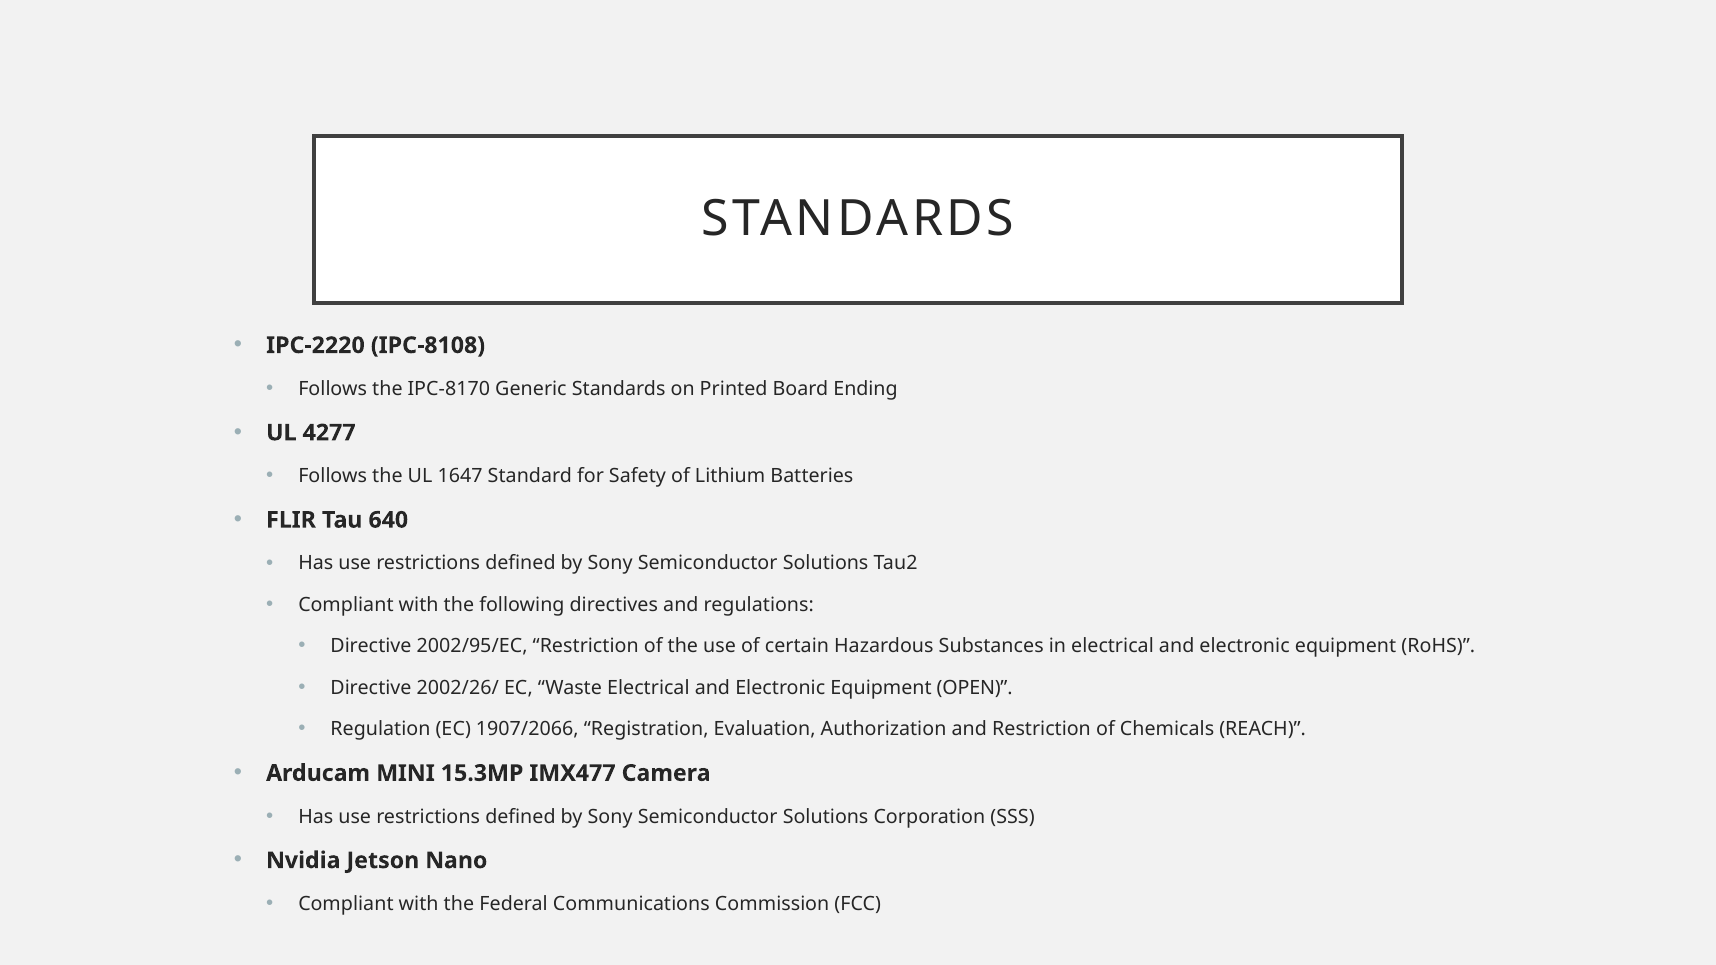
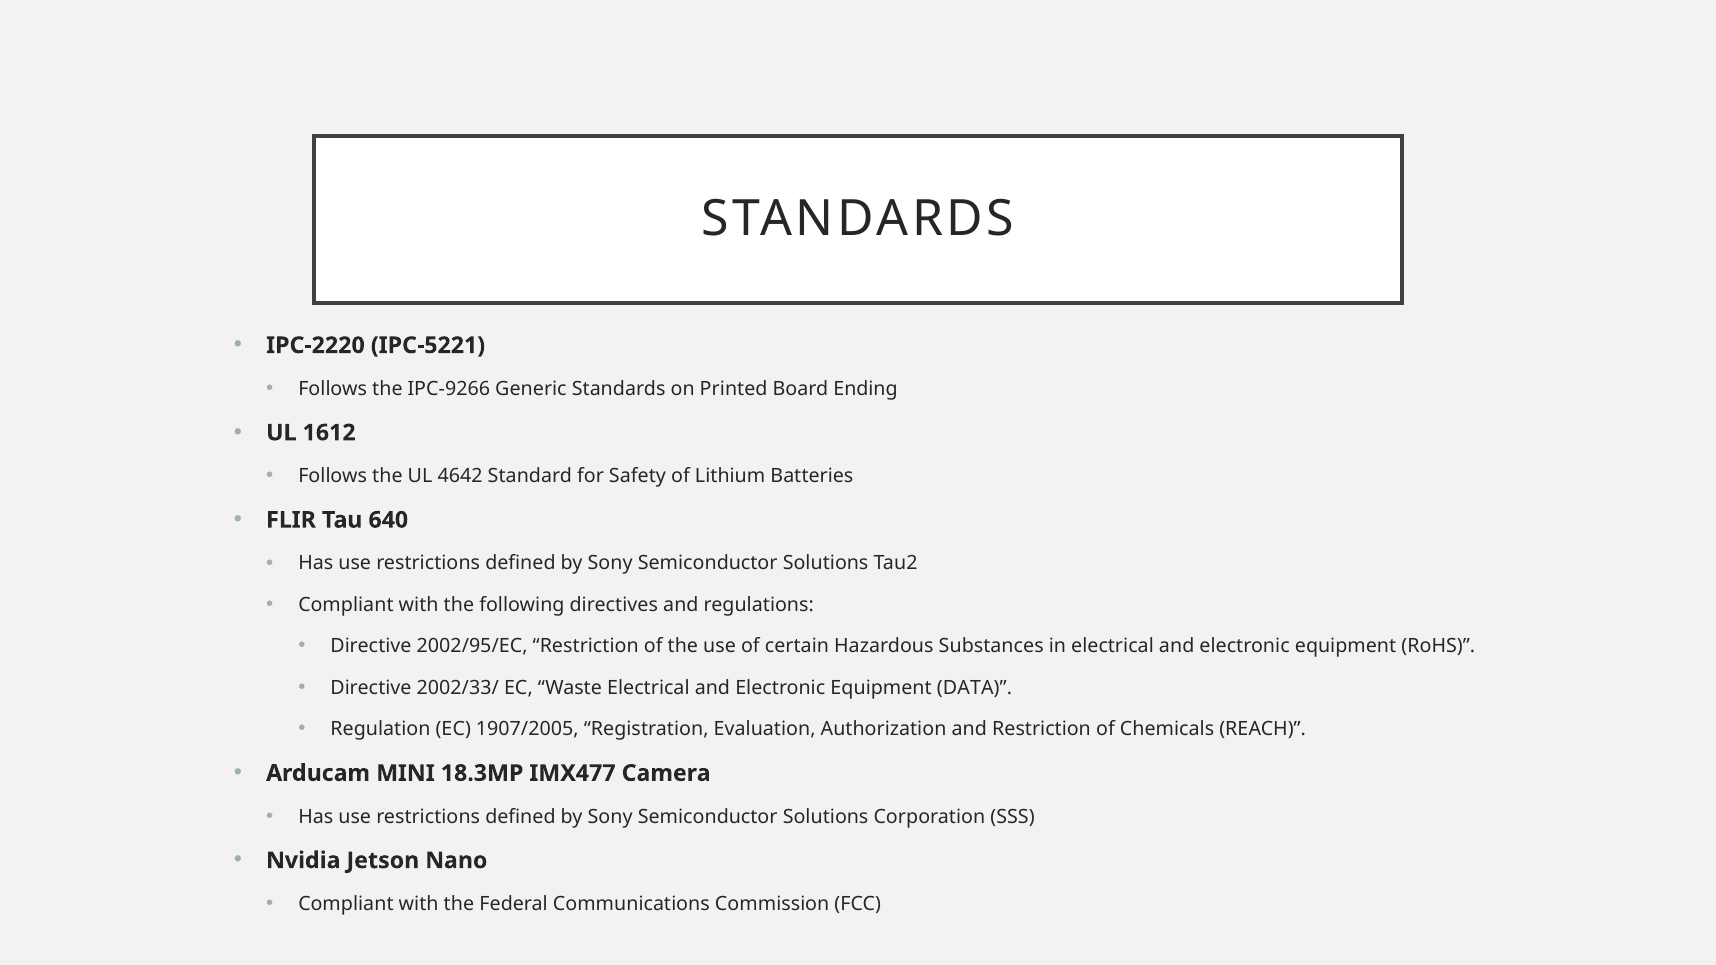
IPC-8108: IPC-8108 -> IPC-5221 (428, 345)
IPC-8170: IPC-8170 -> IPC-9266 (449, 389)
4277: 4277 -> 1612 (329, 433)
1647: 1647 -> 4642 (460, 476)
2002/26/: 2002/26/ -> 2002/33/ (458, 688)
OPEN: OPEN -> DATA (975, 688)
1907/2066: 1907/2066 -> 1907/2005 (527, 729)
15.3MP: 15.3MP -> 18.3MP (482, 773)
